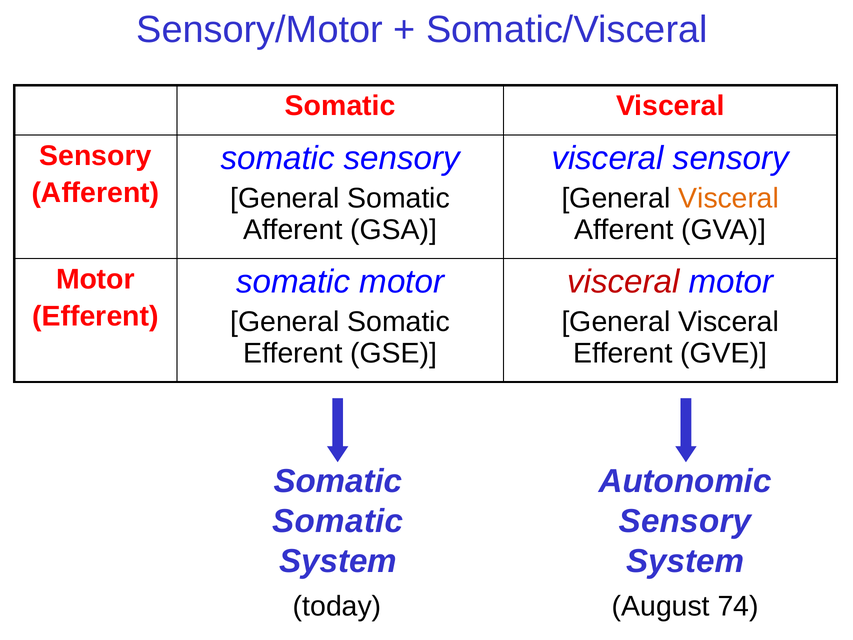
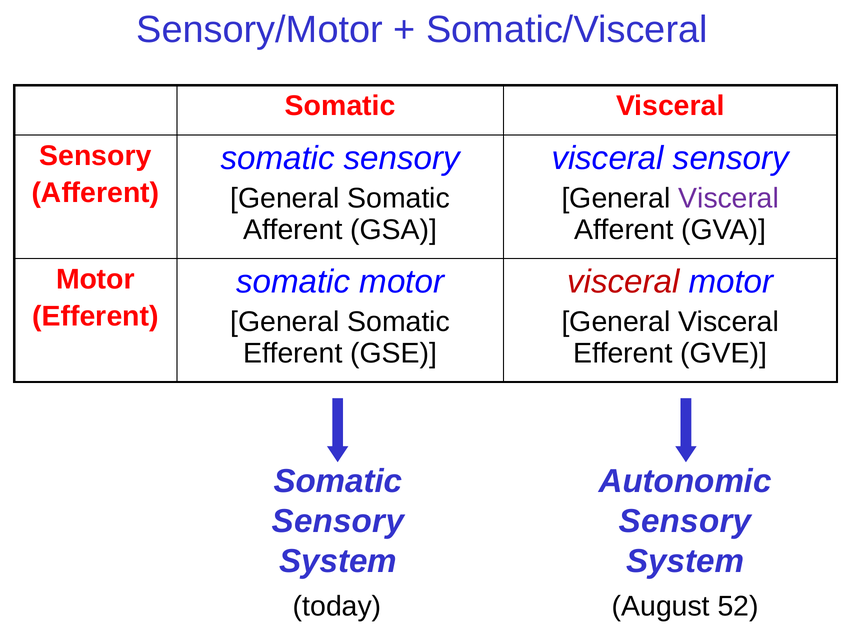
Visceral colour: orange -> purple (729, 198)
Somatic: Somatic -> Sensory (338, 521)
74: 74 -> 52 (738, 606)
